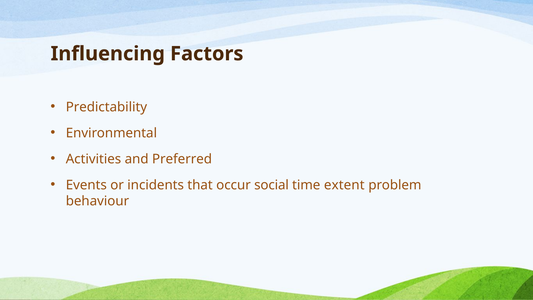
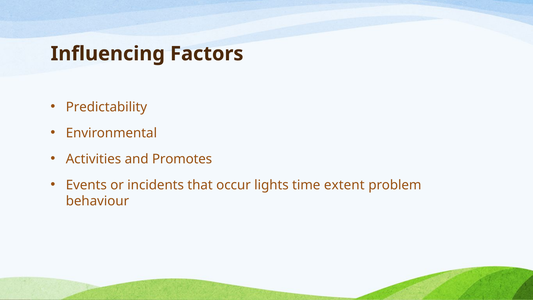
Preferred: Preferred -> Promotes (182, 159)
social: social -> lights (271, 185)
